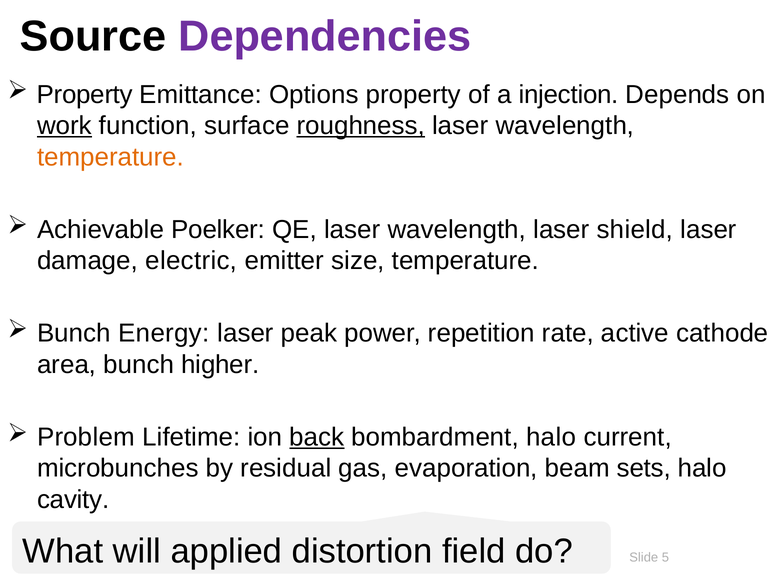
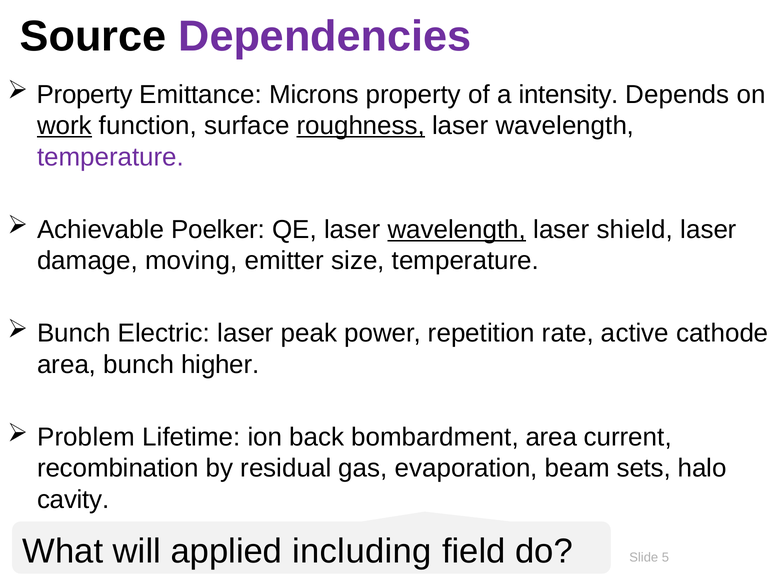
Options: Options -> Microns (314, 95)
injection: injection -> intensity (569, 95)
temperature colour: orange -> purple (111, 157)
wavelength underline: none -> present (457, 230)
electric: electric -> moving (191, 261)
Energy: Energy -> Electric (164, 334)
back underline: present -> none (317, 437)
bombardment halo: halo -> area (551, 437)
microbunches: microbunches -> recombination (118, 469)
distortion: distortion -> including (362, 551)
